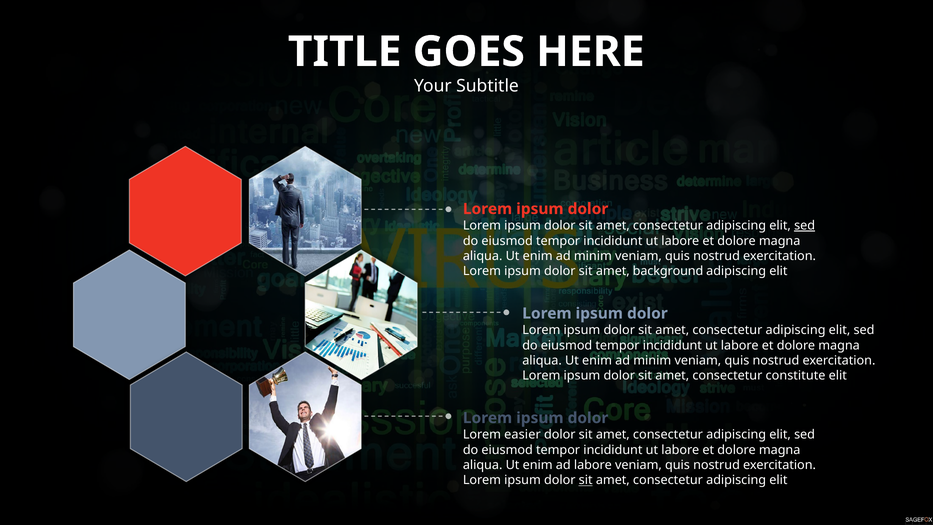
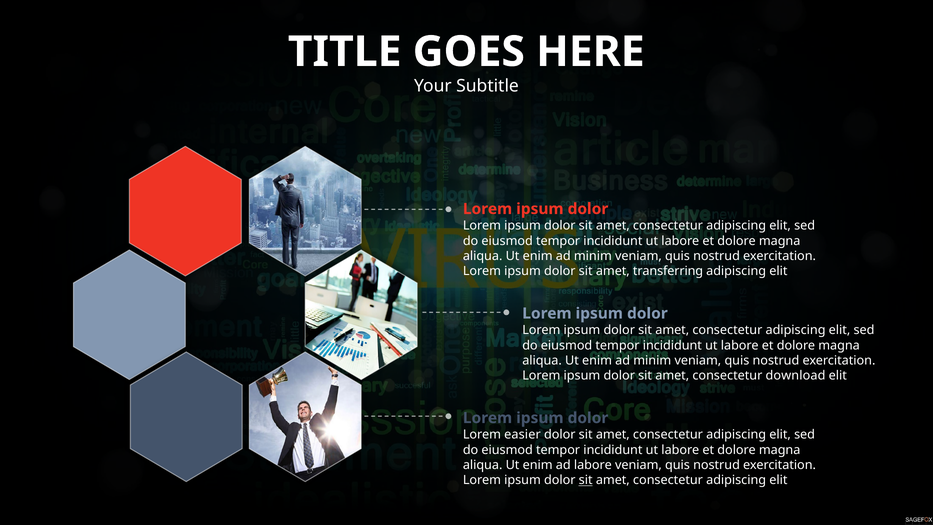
sed underline: present -> none (805, 226)
background: background -> transferring (668, 271)
constitute: constitute -> download (796, 376)
